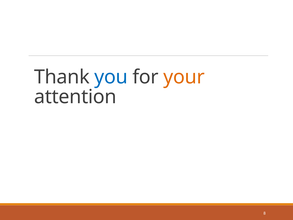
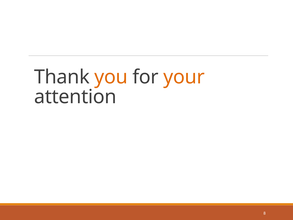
you colour: blue -> orange (111, 77)
